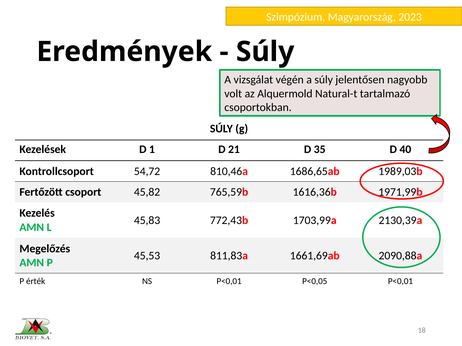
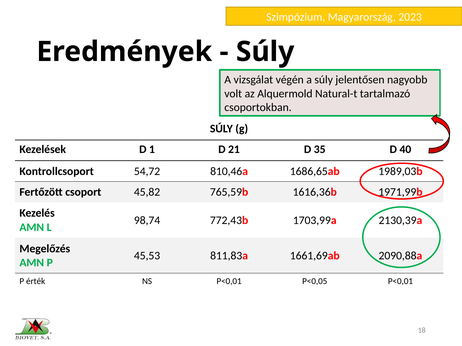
45,83: 45,83 -> 98,74 (147, 221)
